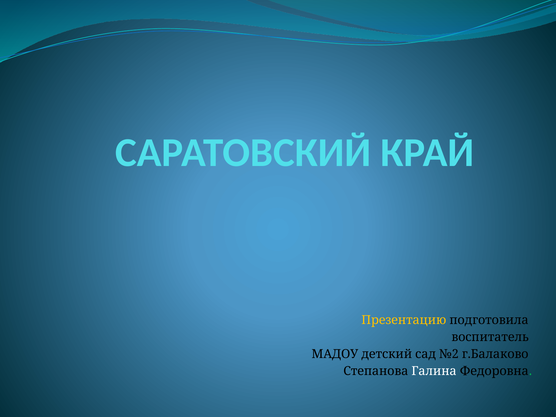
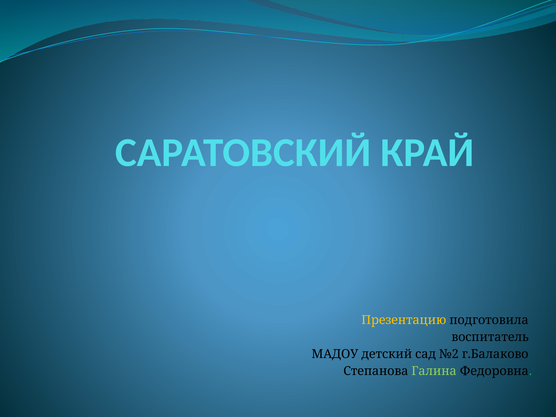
Галина colour: white -> light green (434, 371)
